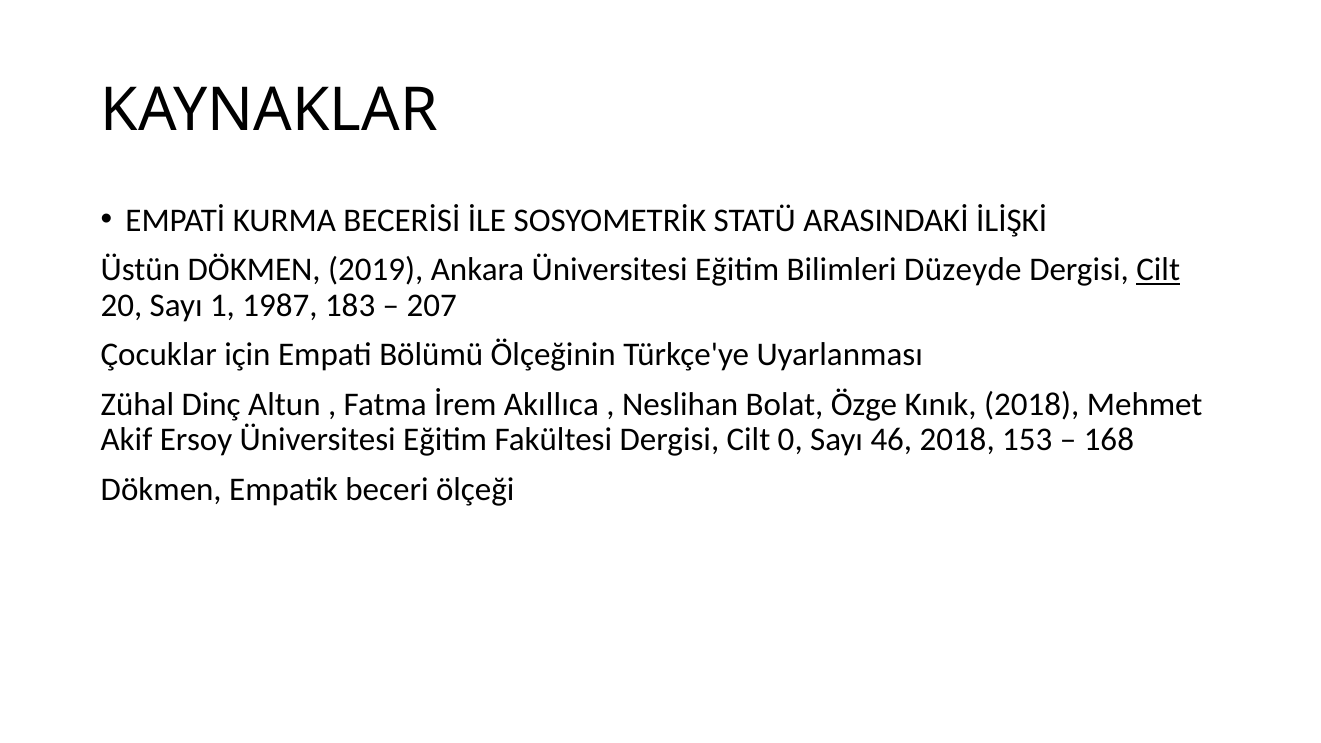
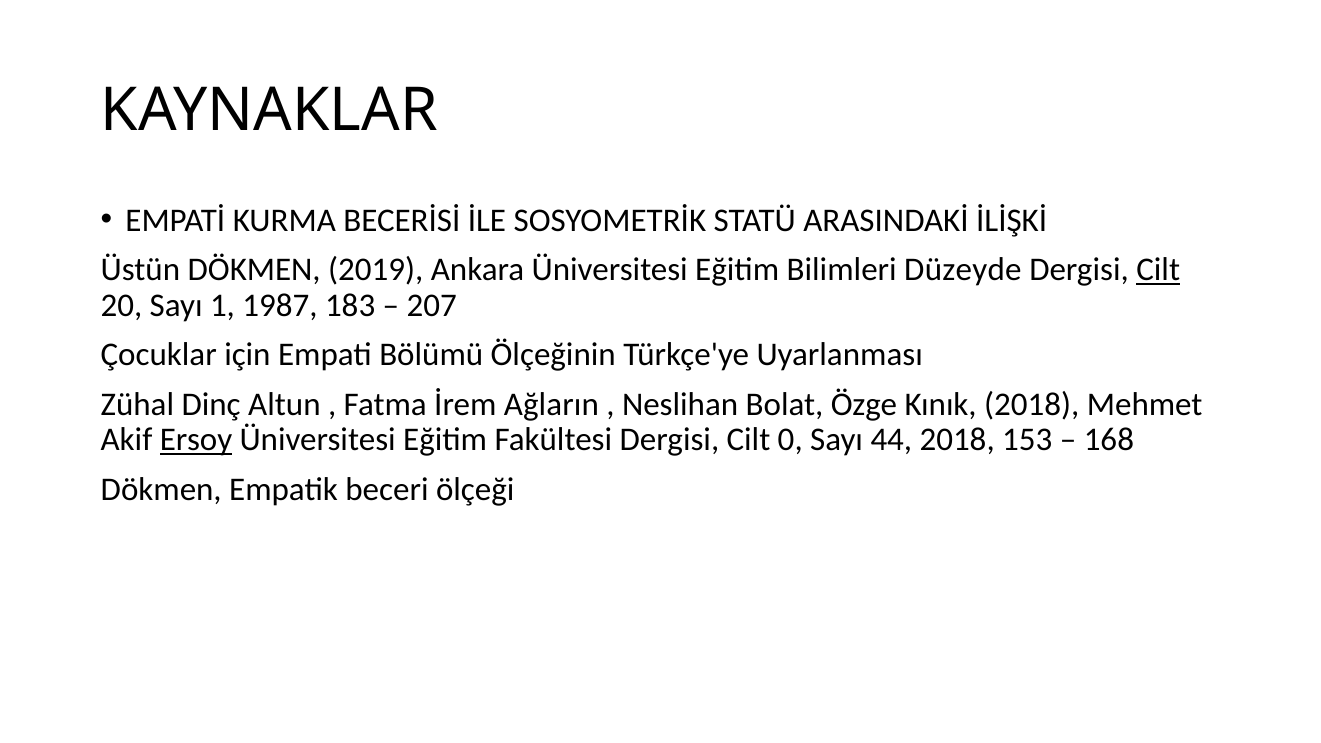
Akıllıca: Akıllıca -> Ağların (551, 404)
Ersoy underline: none -> present (196, 440)
46: 46 -> 44 (891, 440)
